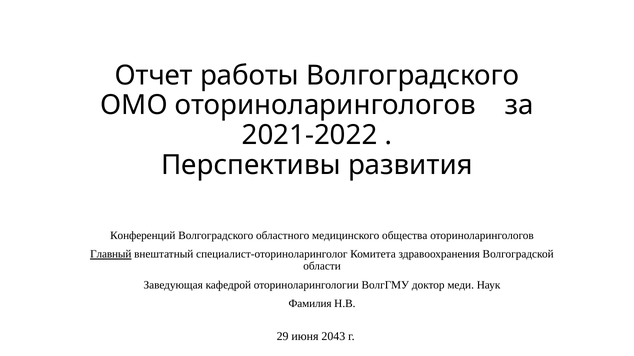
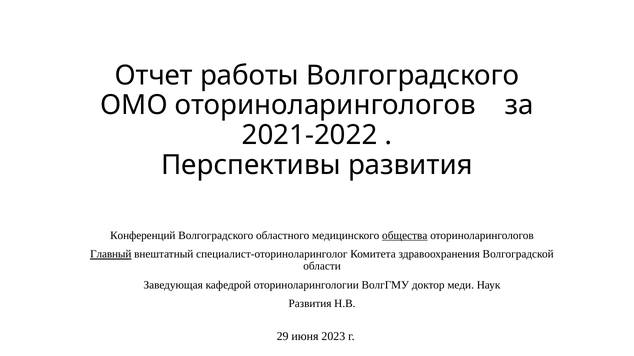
общества underline: none -> present (405, 236)
Фамилия: Фамилия -> Развития (310, 304)
2043: 2043 -> 2023 (333, 337)
